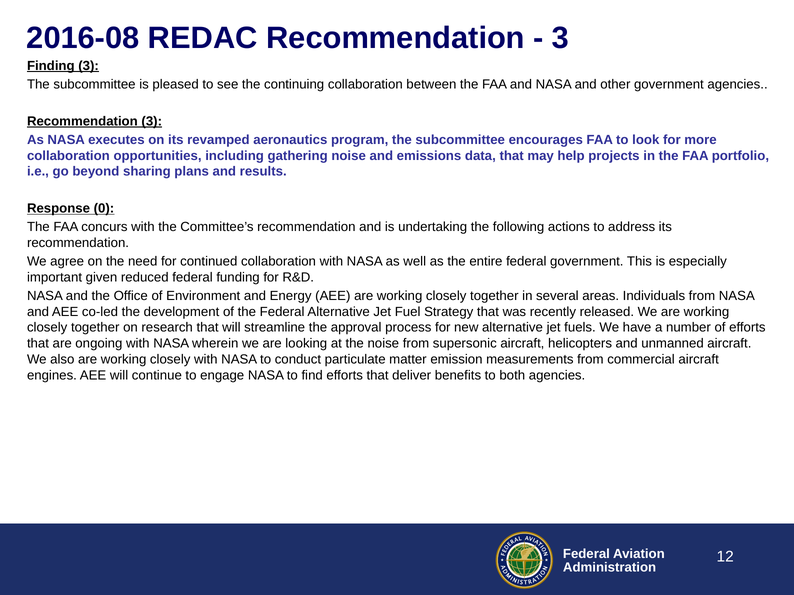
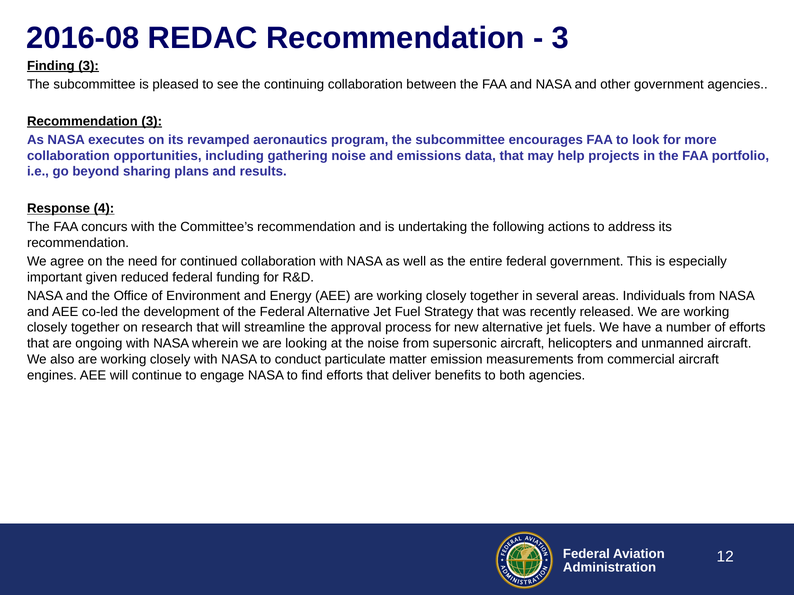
0: 0 -> 4 (104, 209)
